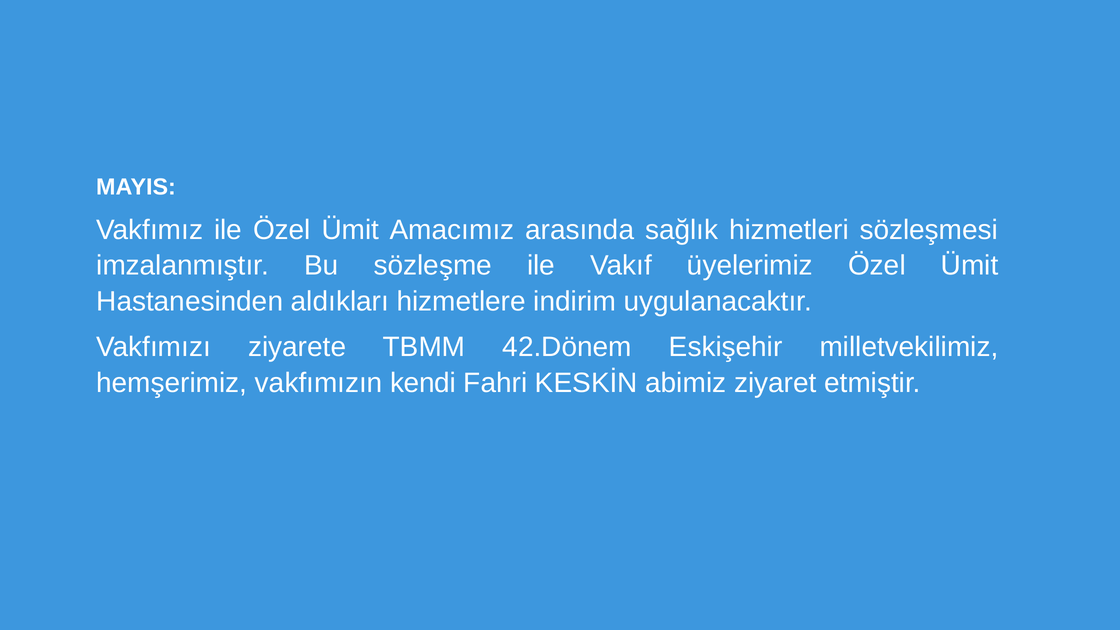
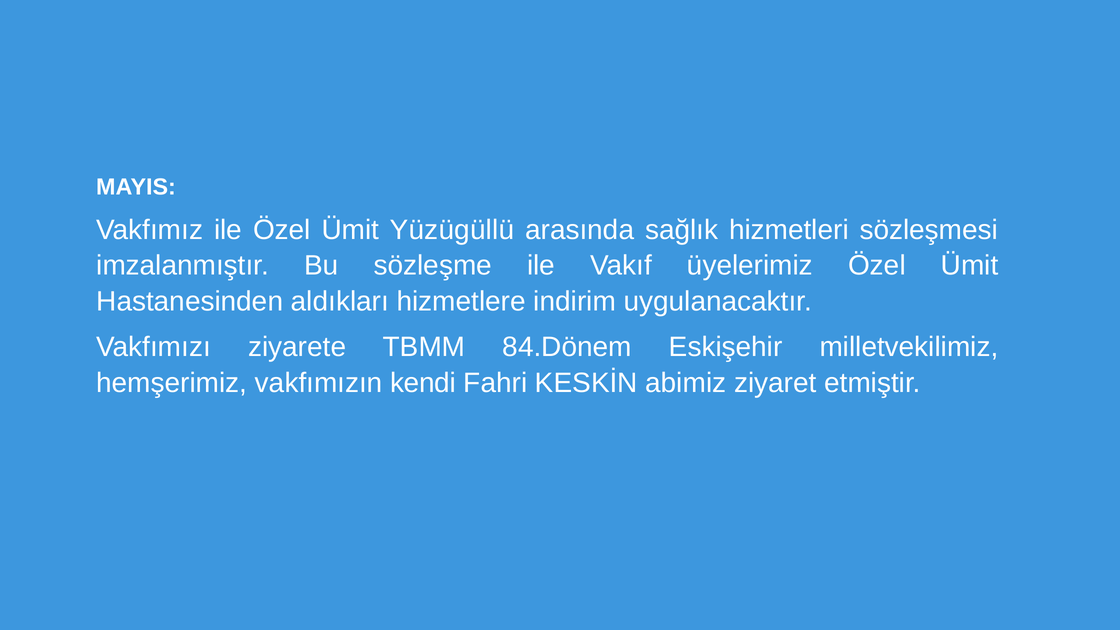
Amacımız: Amacımız -> Yüzügüllü (452, 230)
42.Dönem: 42.Dönem -> 84.Dönem (567, 347)
